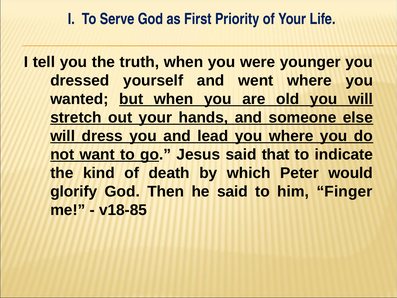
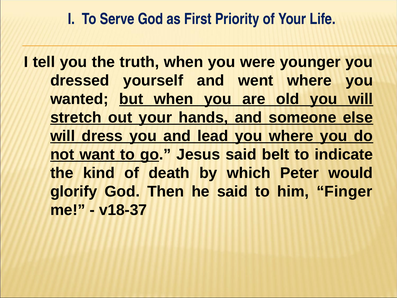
that: that -> belt (276, 154)
v18-85: v18-85 -> v18-37 (123, 210)
